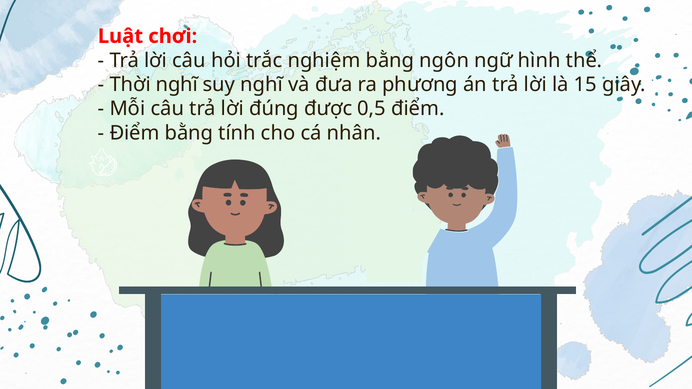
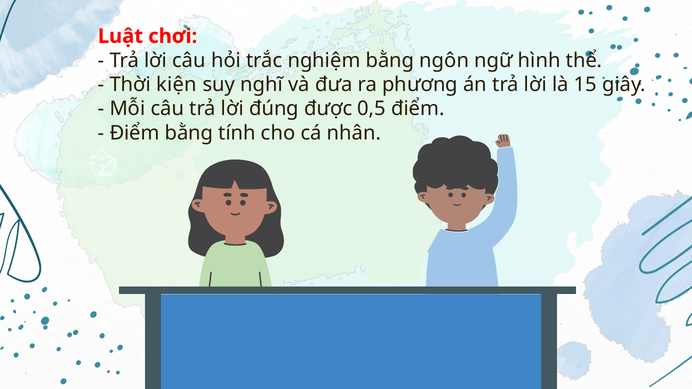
Thời nghĩ: nghĩ -> kiện (177, 85)
